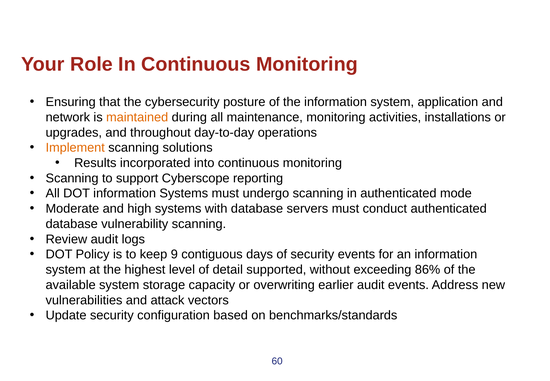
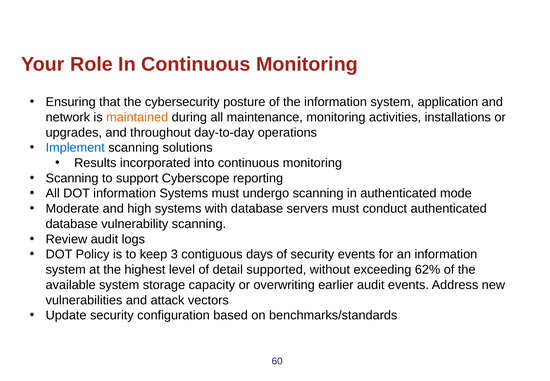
Implement colour: orange -> blue (75, 148)
9: 9 -> 3 (174, 254)
86%: 86% -> 62% (428, 270)
